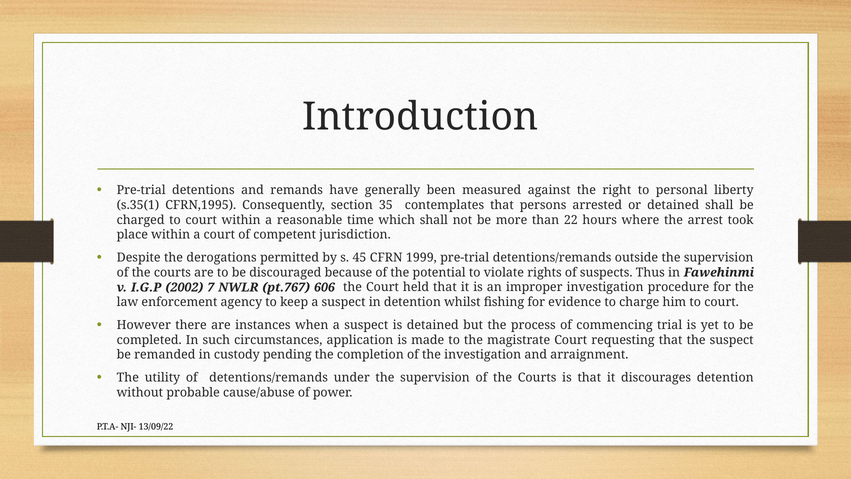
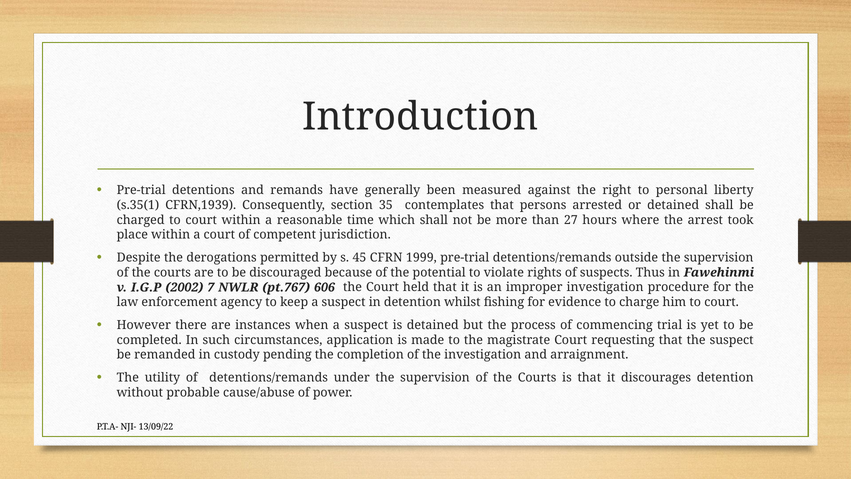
CFRN,1995: CFRN,1995 -> CFRN,1939 (201, 205)
22: 22 -> 27 (571, 220)
